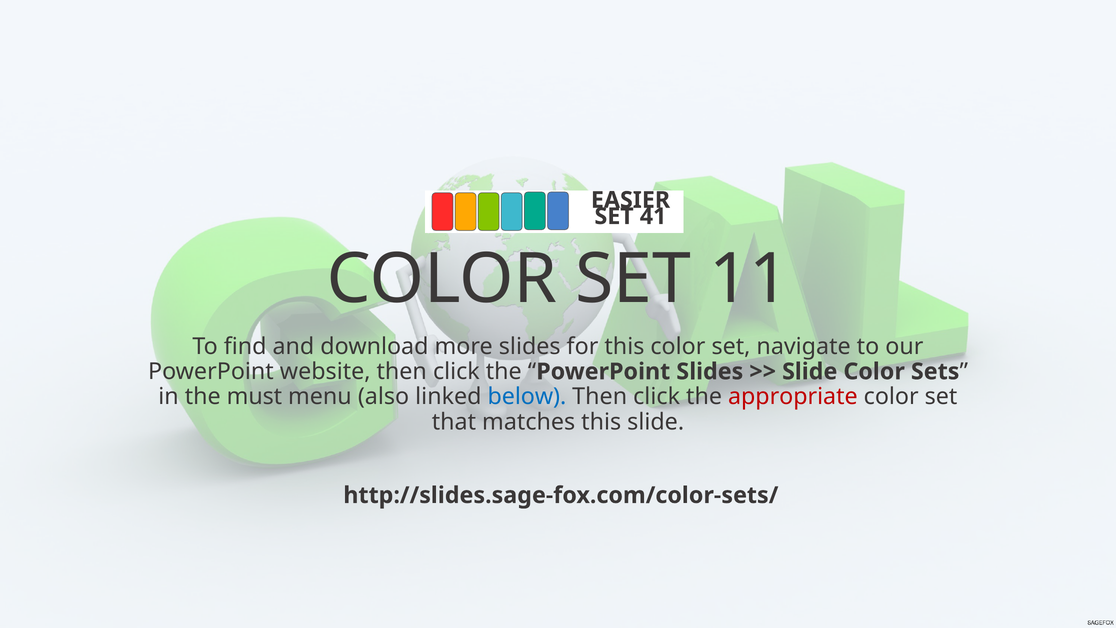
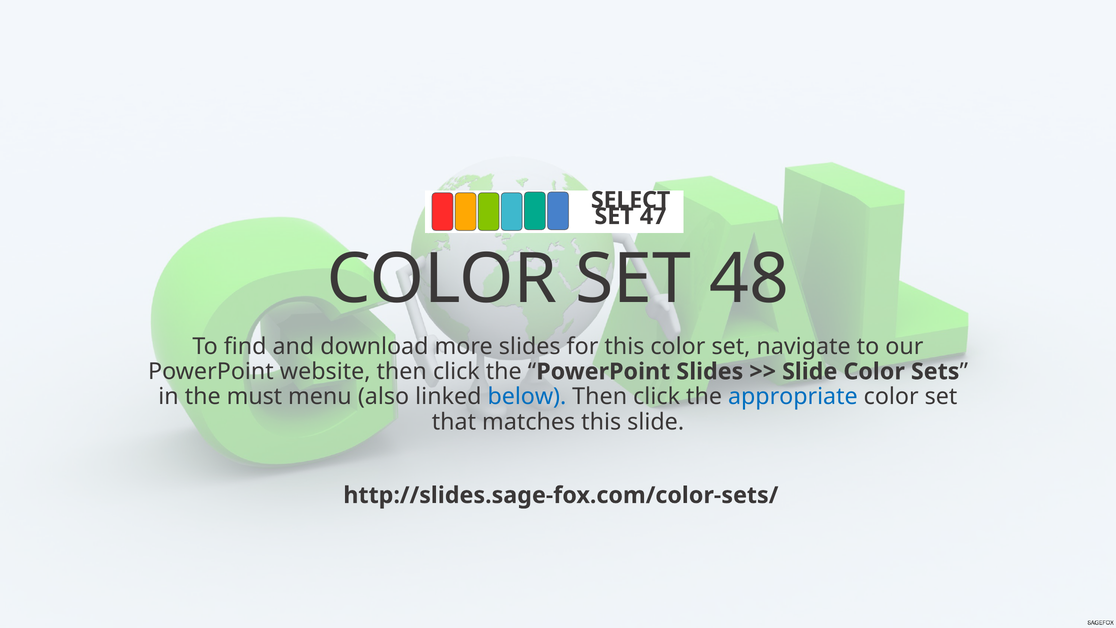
EASIER: EASIER -> SELECT (631, 200)
41: 41 -> 47 (653, 216)
11: 11 -> 48 (749, 279)
appropriate colour: red -> blue (793, 397)
